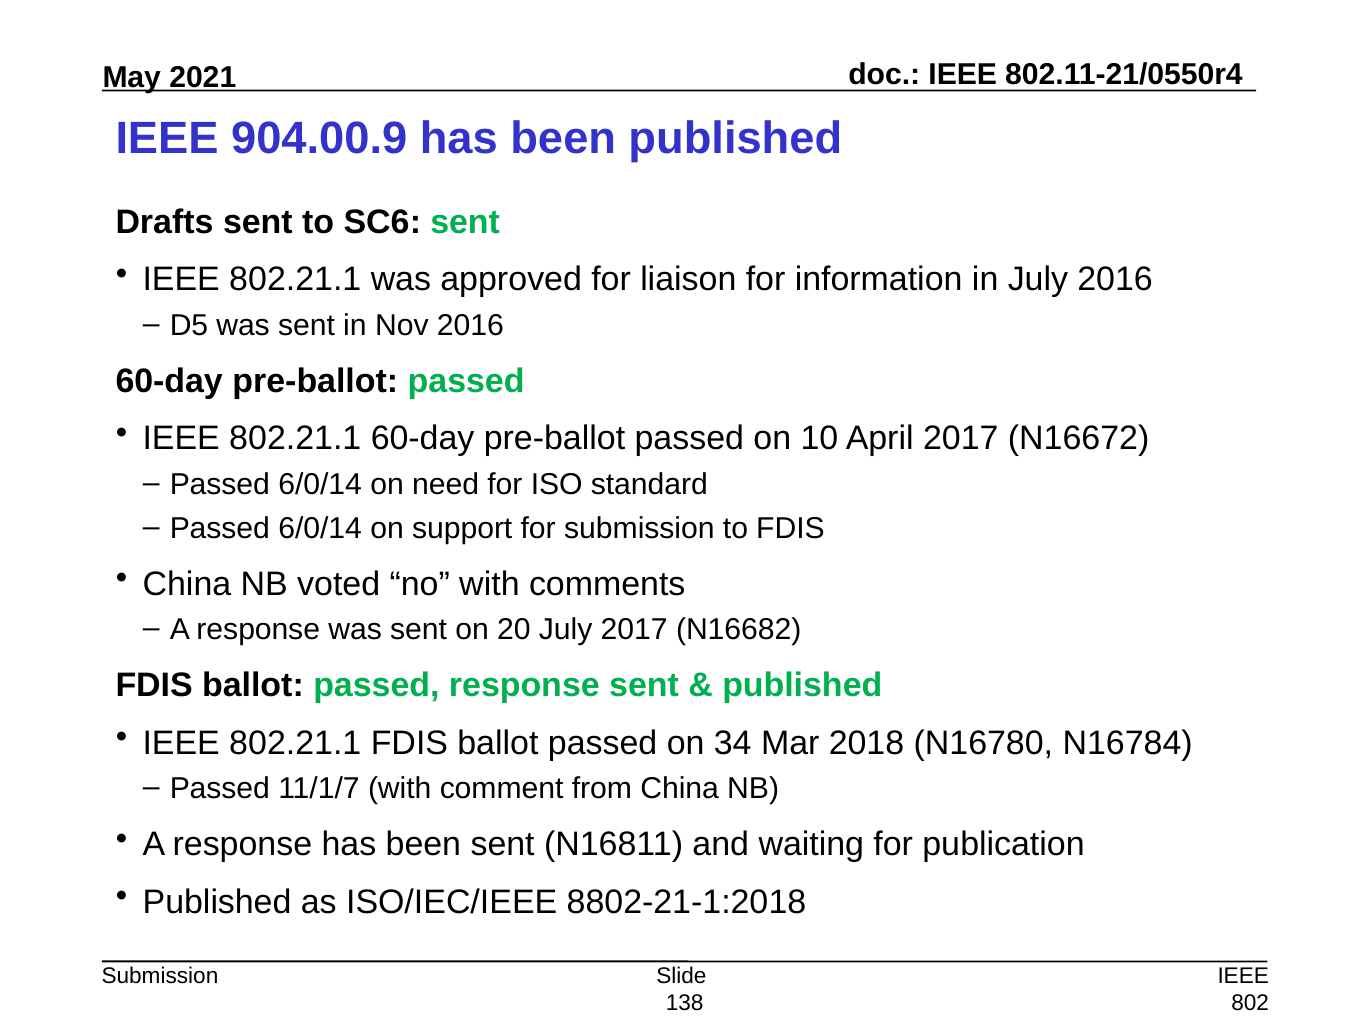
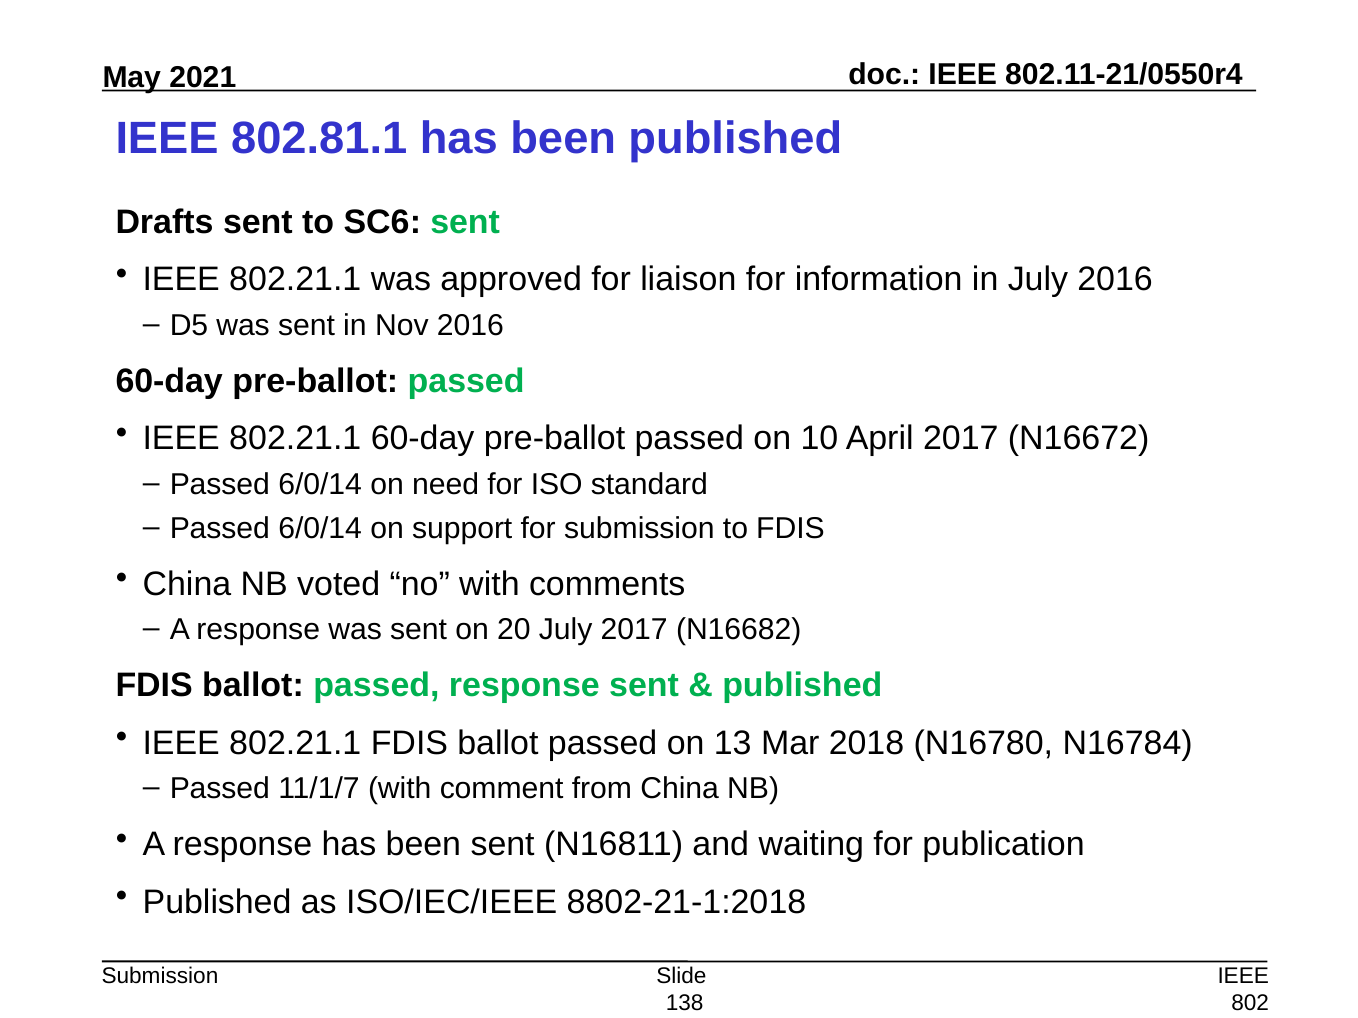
904.00.9: 904.00.9 -> 802.81.1 (319, 139)
34: 34 -> 13 (733, 743)
